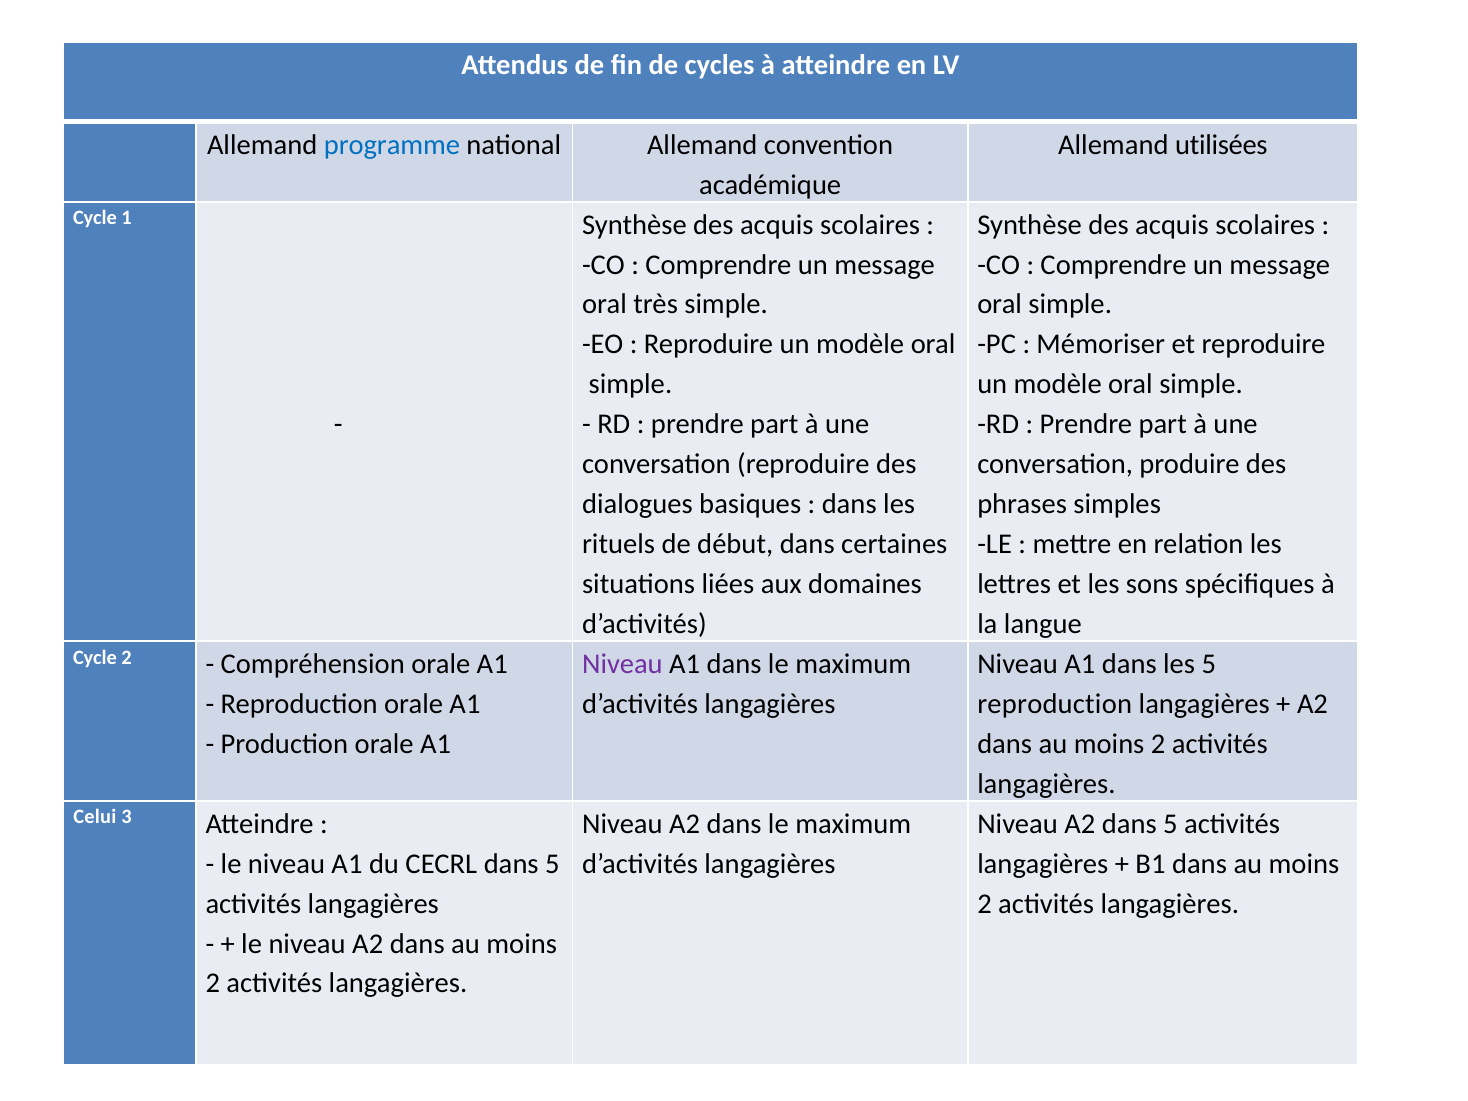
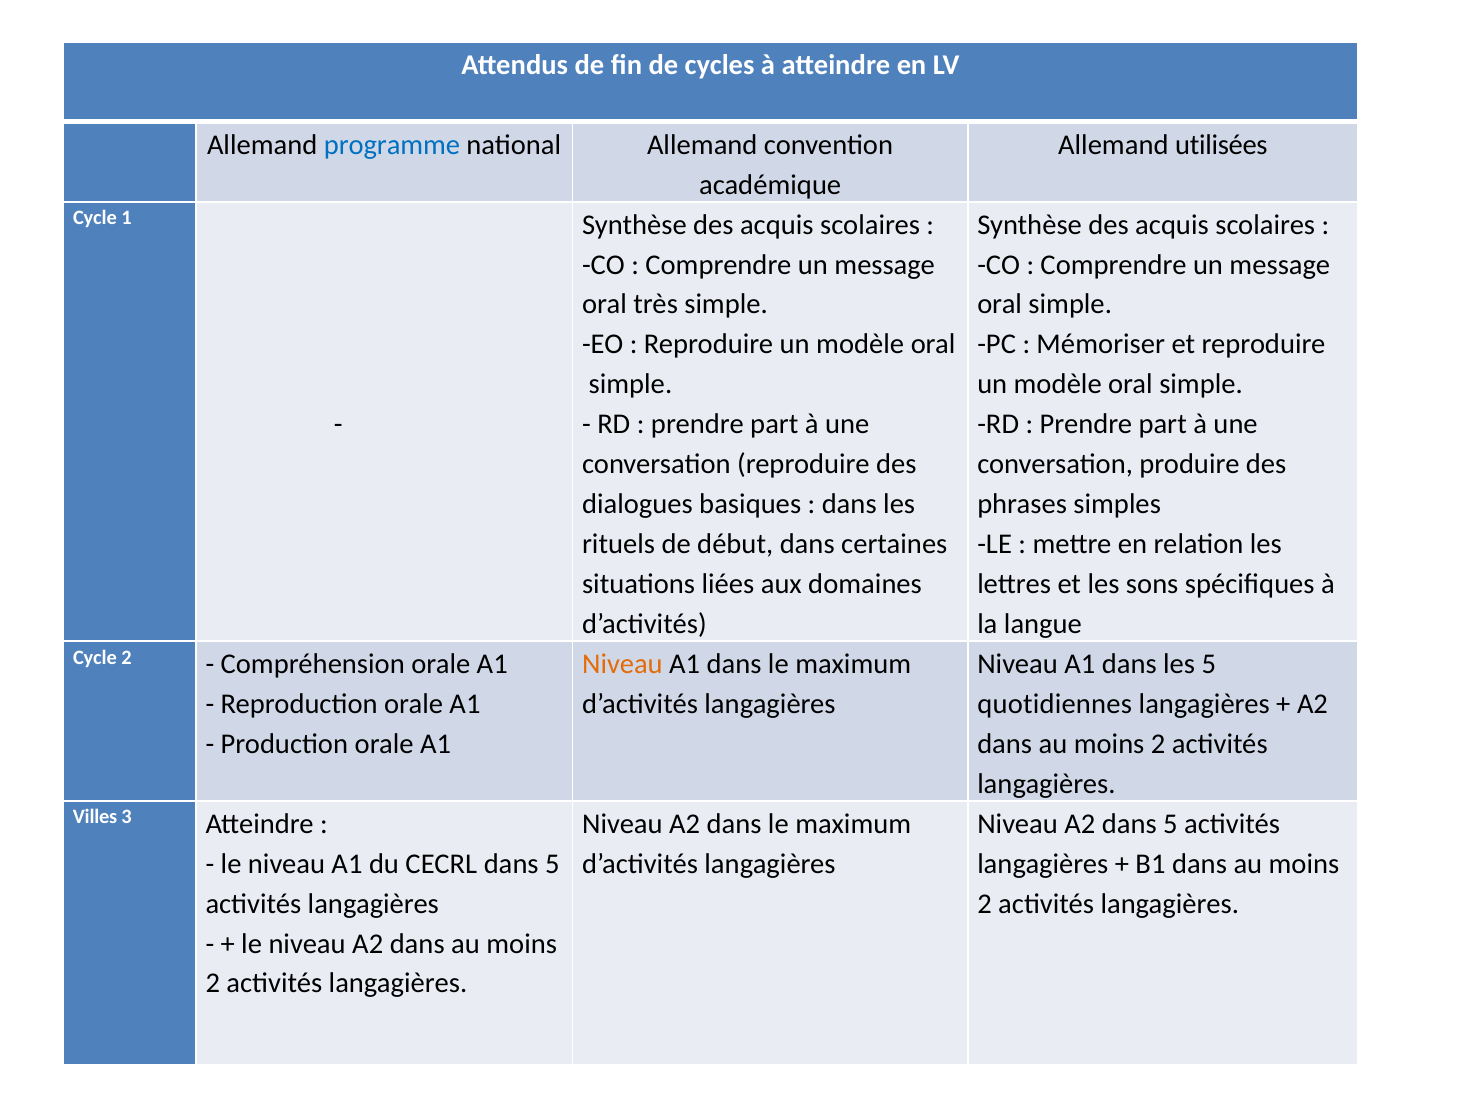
Niveau colour: purple -> orange (622, 664)
reproduction: reproduction -> quotidiennes (1055, 704)
Celui: Celui -> Villes (95, 817)
